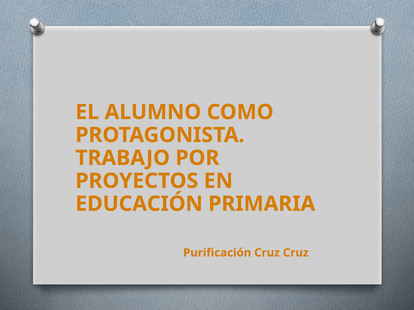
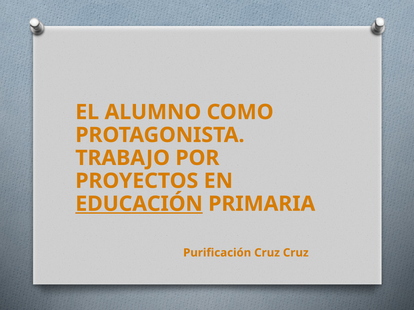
EDUCACIÓN underline: none -> present (139, 204)
